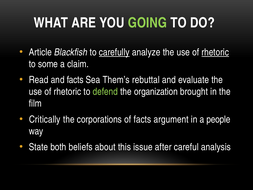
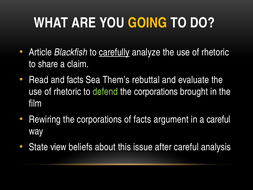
GOING colour: light green -> yellow (147, 23)
rhetoric underline: present -> none (215, 52)
some: some -> share (48, 64)
organization: organization -> corporations (156, 92)
Critically: Critically -> Rewiring (45, 119)
a people: people -> careful (218, 119)
both: both -> view (58, 147)
